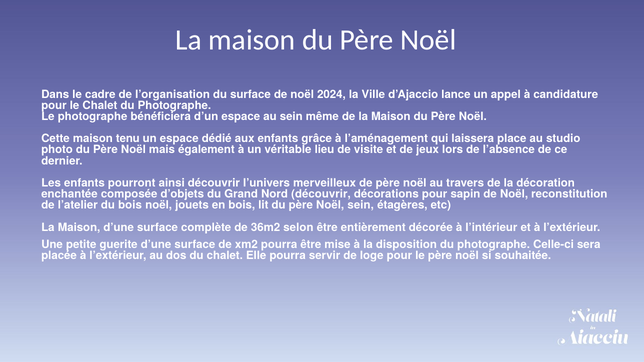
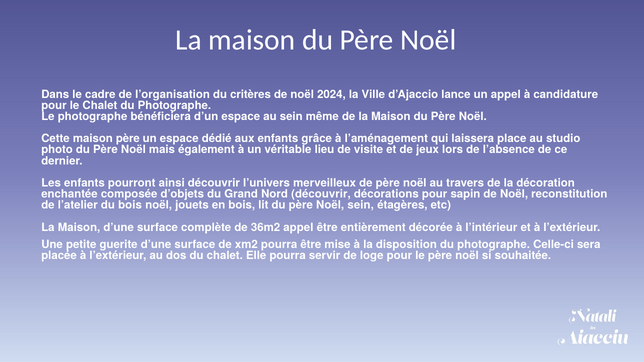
du surface: surface -> critères (251, 94)
maison tenu: tenu -> père (128, 139)
36m2 selon: selon -> appel (298, 227)
